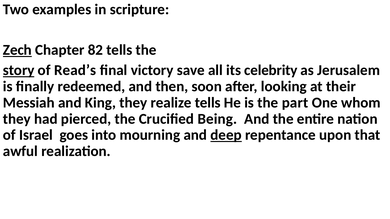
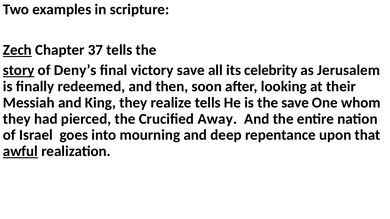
82: 82 -> 37 (95, 50)
Read’s: Read’s -> Deny’s (75, 70)
the part: part -> save (295, 103)
Being: Being -> Away (217, 119)
deep underline: present -> none (226, 135)
awful underline: none -> present (20, 151)
